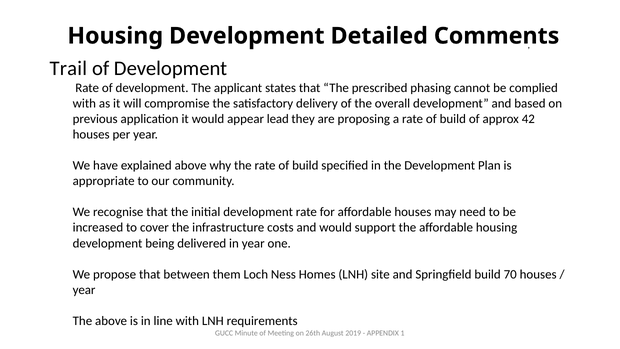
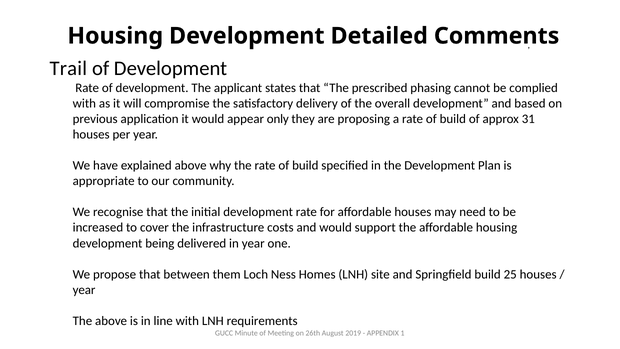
lead: lead -> only (278, 119)
42: 42 -> 31 (528, 119)
70: 70 -> 25 (510, 274)
